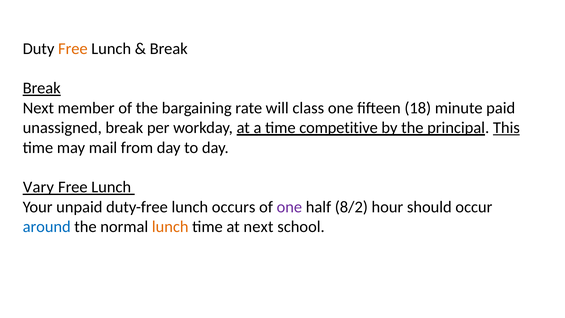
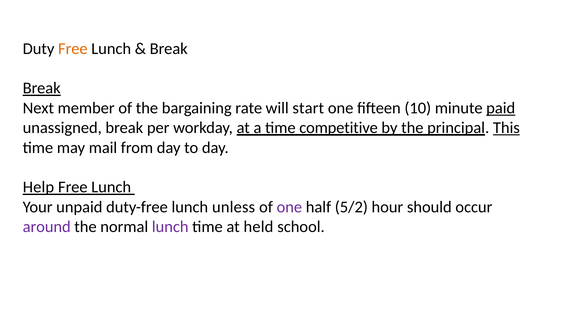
class: class -> start (308, 108)
18: 18 -> 10 (418, 108)
paid underline: none -> present (501, 108)
Vary: Vary -> Help (38, 187)
occurs: occurs -> unless (234, 207)
8/2: 8/2 -> 5/2 (351, 207)
around colour: blue -> purple (47, 227)
lunch colour: orange -> purple (170, 227)
at next: next -> held (258, 227)
